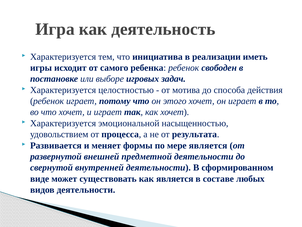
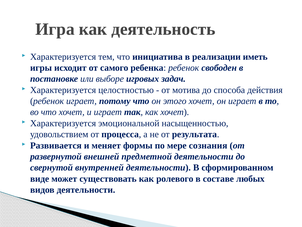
мере является: является -> сознания (208, 145)
как является: является -> ролевого (175, 178)
